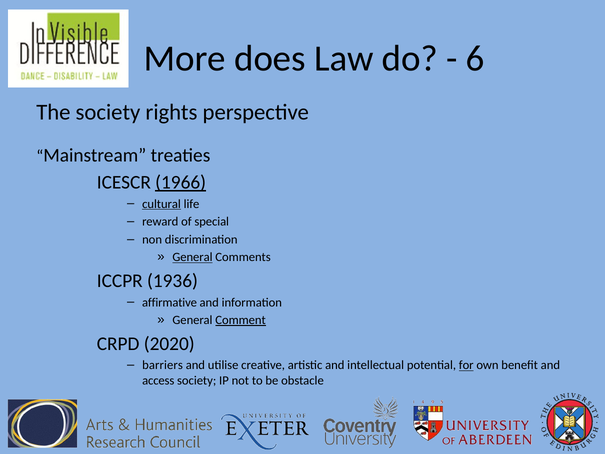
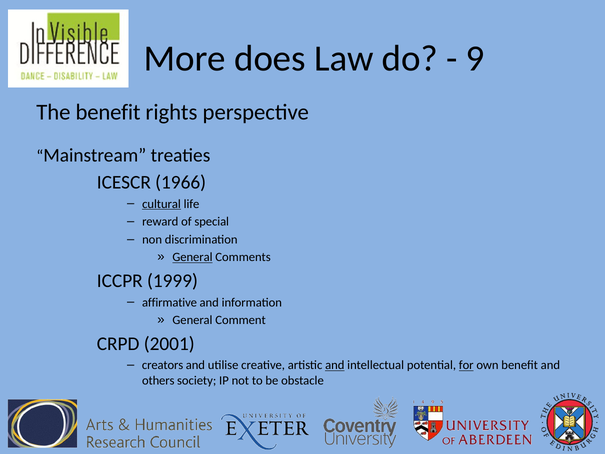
6: 6 -> 9 (475, 59)
The society: society -> benefit (108, 112)
1966 underline: present -> none (181, 182)
1936: 1936 -> 1999 (172, 281)
Comment underline: present -> none (241, 320)
2020: 2020 -> 2001 (169, 344)
barriers: barriers -> creators (163, 365)
and underline: none -> present (335, 365)
access: access -> others (158, 380)
